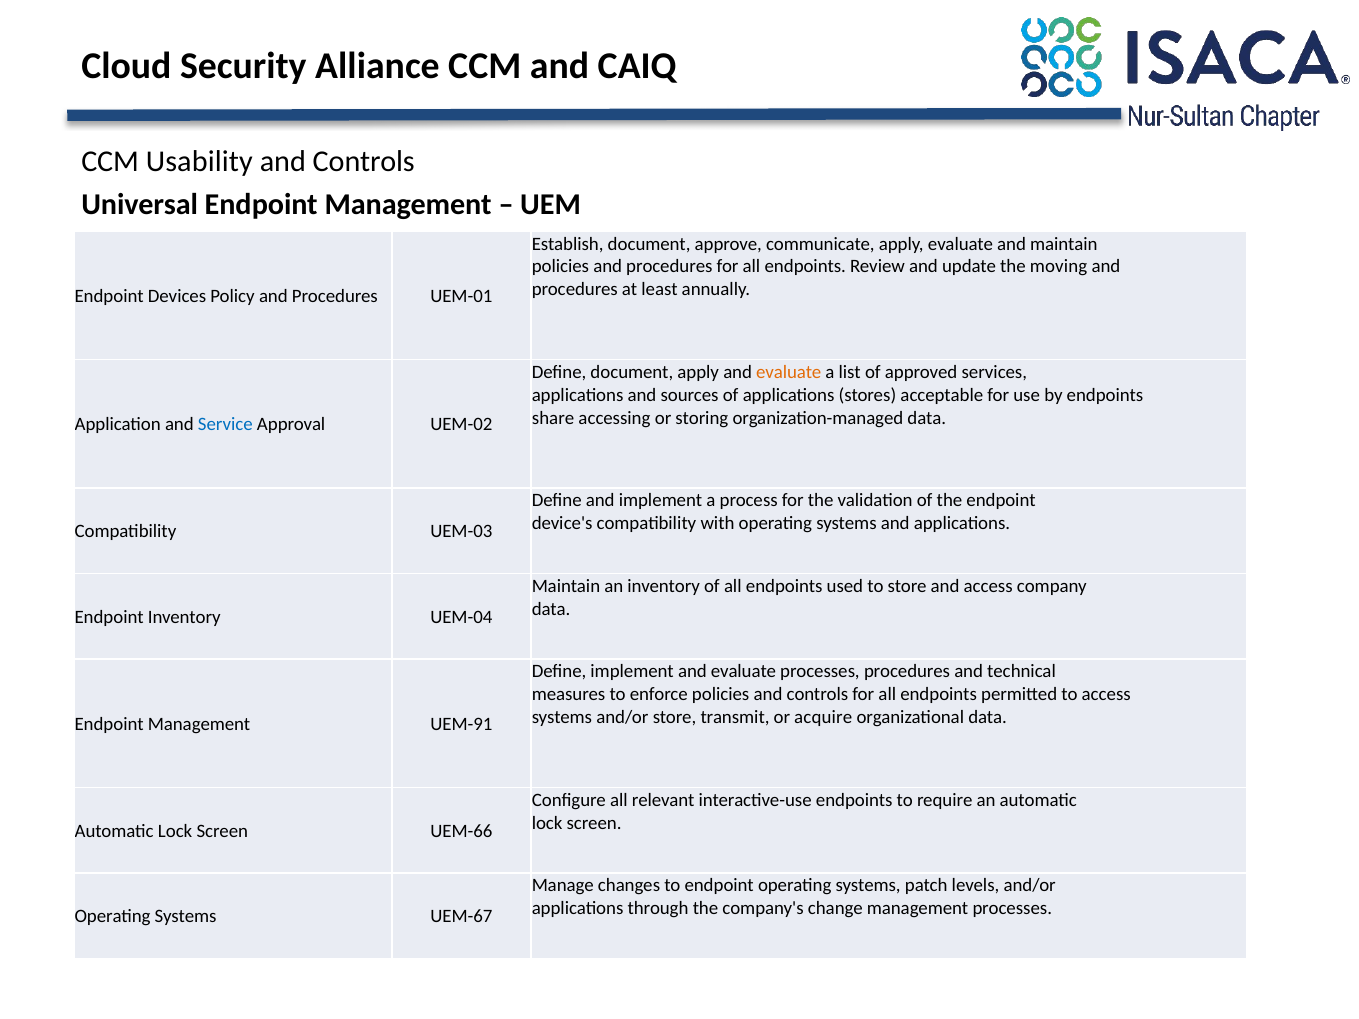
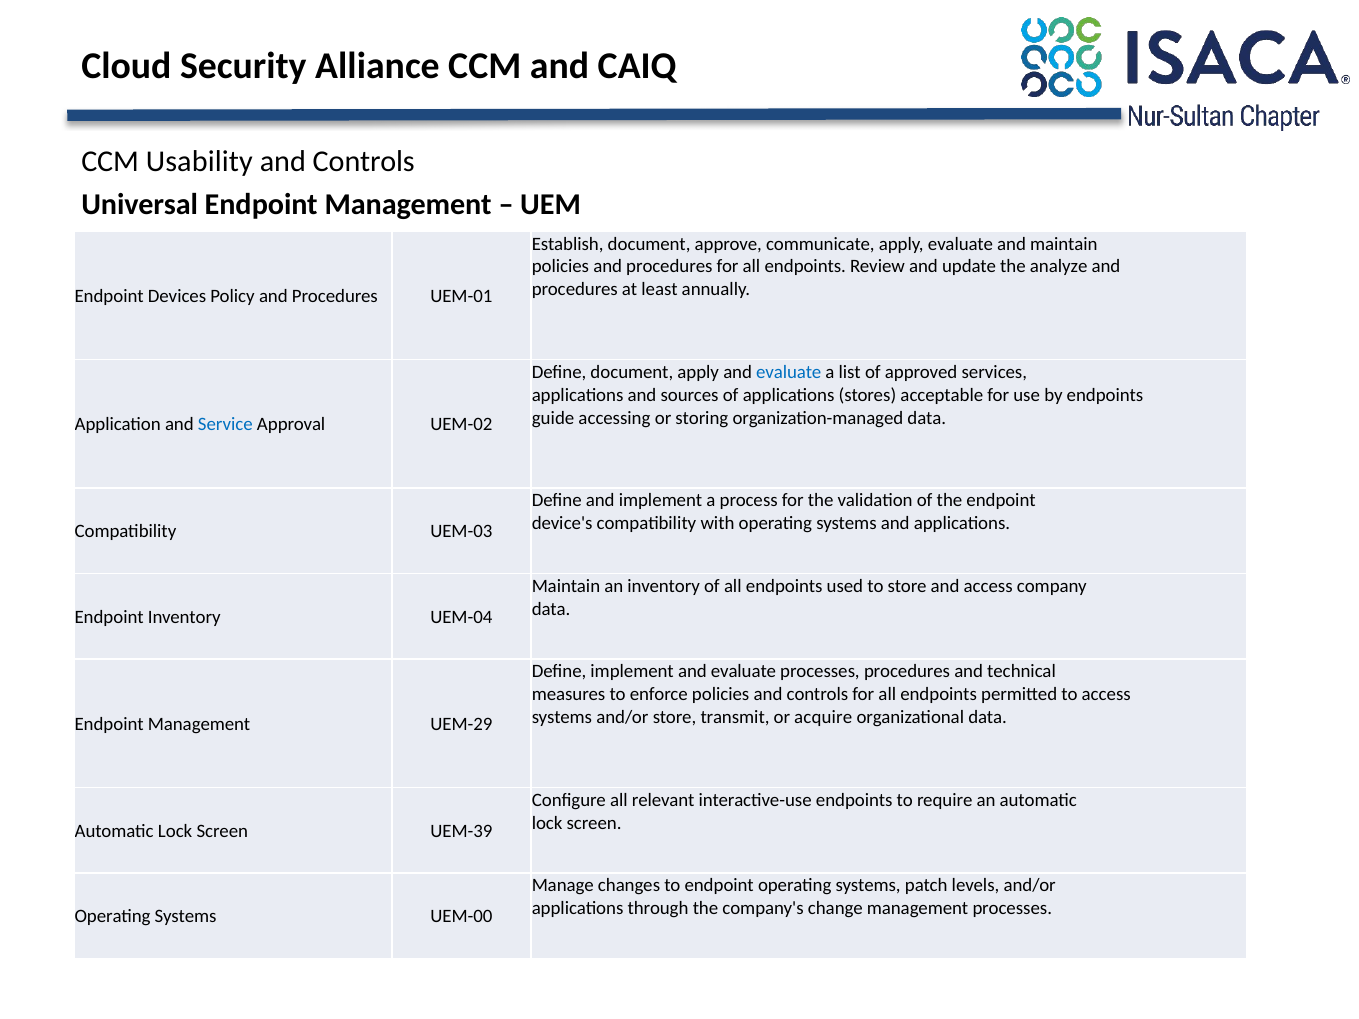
moving: moving -> analyze (1059, 267)
evaluate colour: orange -> blue (789, 372)
share: share -> guide (553, 418)
UEM-91: UEM-91 -> UEM-29 (461, 724)
UEM-66: UEM-66 -> UEM-39 (461, 831)
UEM-67: UEM-67 -> UEM-00 (461, 917)
